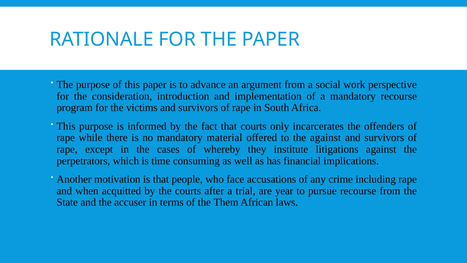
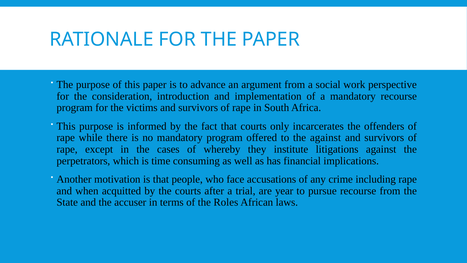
mandatory material: material -> program (225, 138)
Them: Them -> Roles (226, 202)
